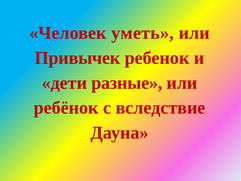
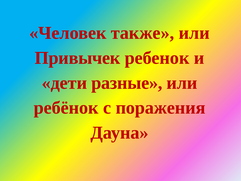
уметь: уметь -> также (143, 33)
вследствие: вследствие -> поражения (161, 108)
